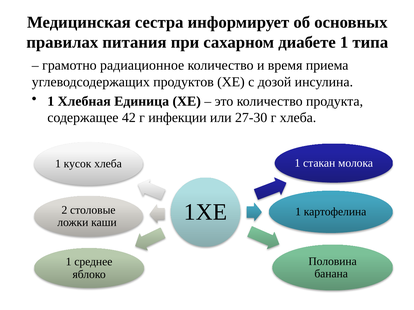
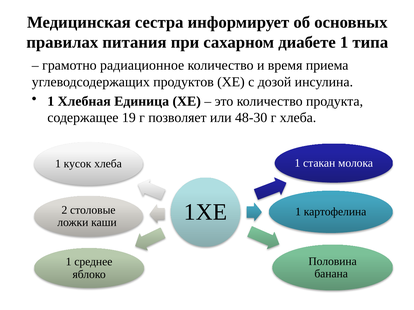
42: 42 -> 19 (129, 118)
инфекции: инфекции -> позволяет (177, 118)
27-30: 27-30 -> 48-30 (251, 118)
